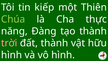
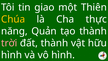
kiếp: kiếp -> giao (44, 7)
Chúa colour: light green -> yellow (13, 19)
Đàng: Đàng -> Quản (44, 31)
